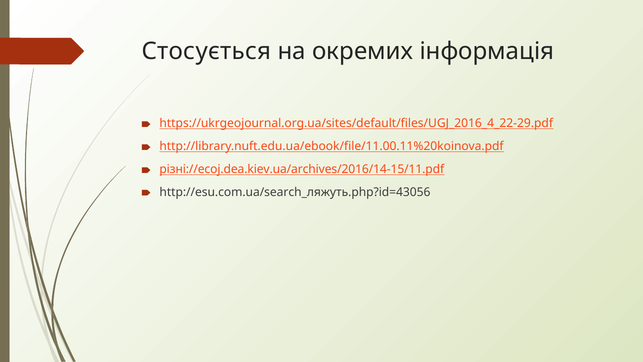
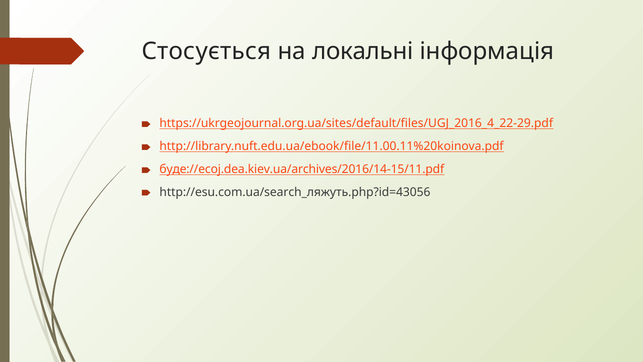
окремих: окремих -> локальні (363, 51)
різні://ecoj.dea.kiev.ua/archives/2016/14-15/11.pdf: різні://ecoj.dea.kiev.ua/archives/2016/14-15/11.pdf -> буде://ecoj.dea.kiev.ua/archives/2016/14-15/11.pdf (302, 169)
